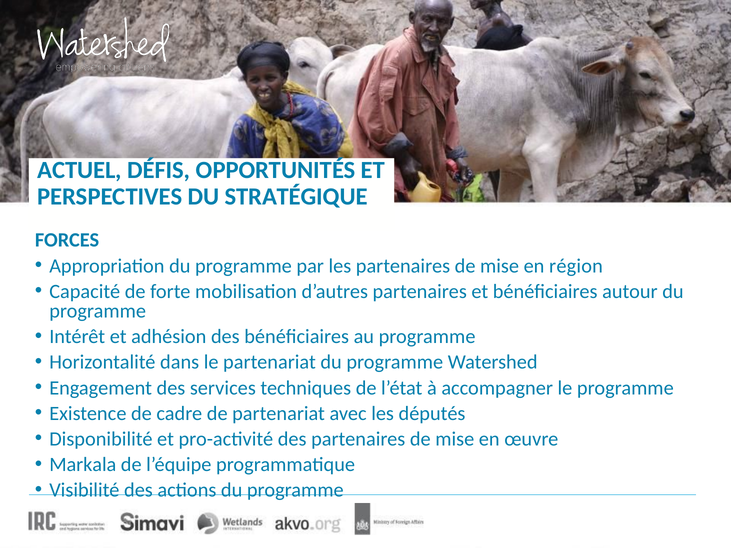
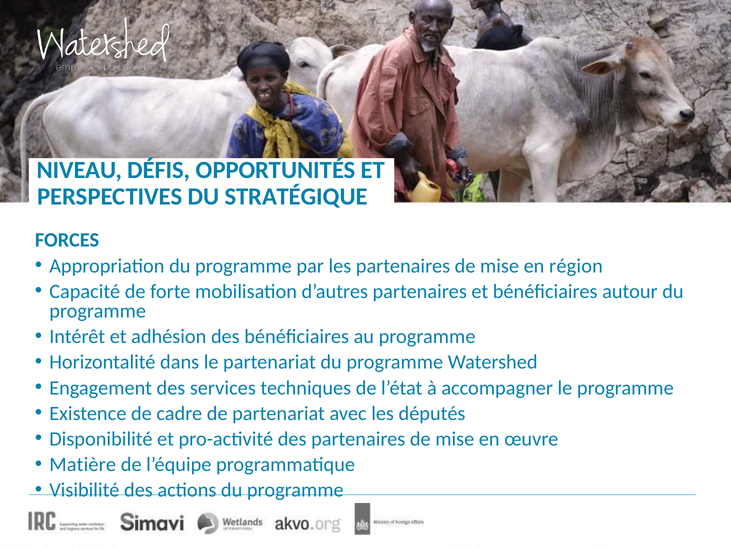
ACTUEL: ACTUEL -> NIVEAU (80, 170)
Markala: Markala -> Matière (83, 465)
